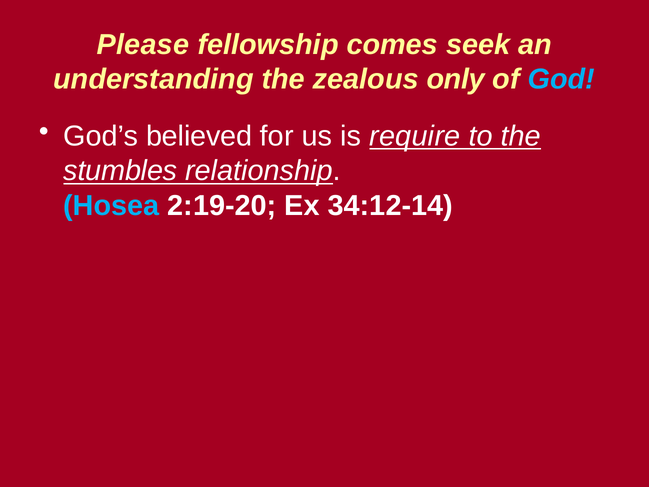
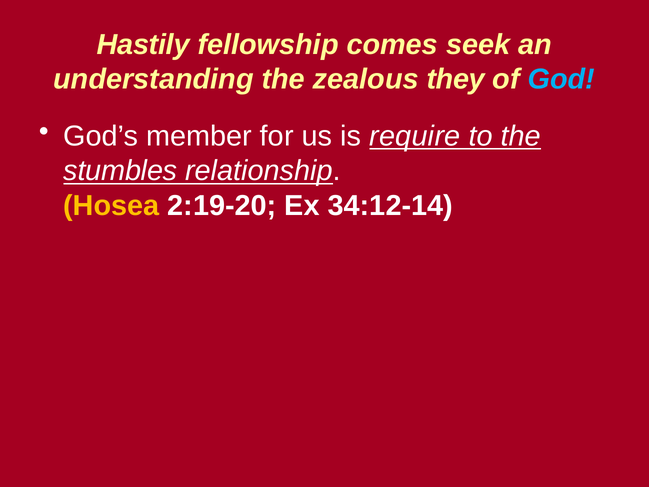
Please: Please -> Hastily (143, 45)
only: only -> they (456, 79)
believed: believed -> member (199, 136)
Hosea colour: light blue -> yellow (111, 205)
